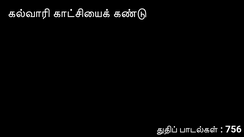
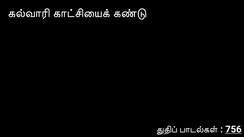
756 underline: none -> present (233, 130)
